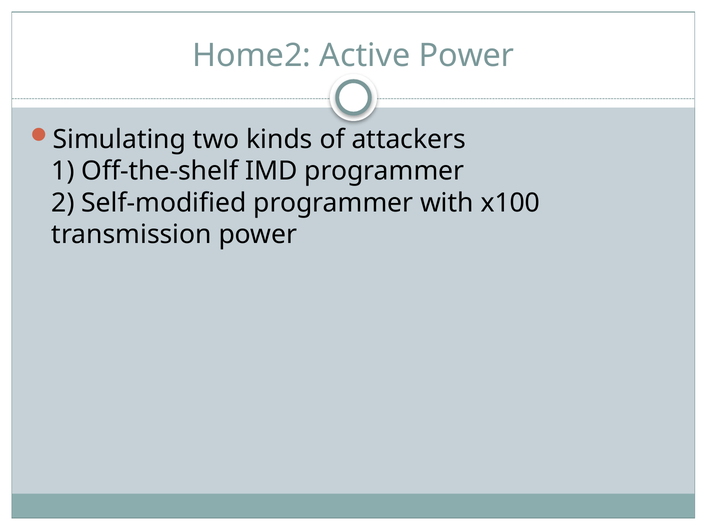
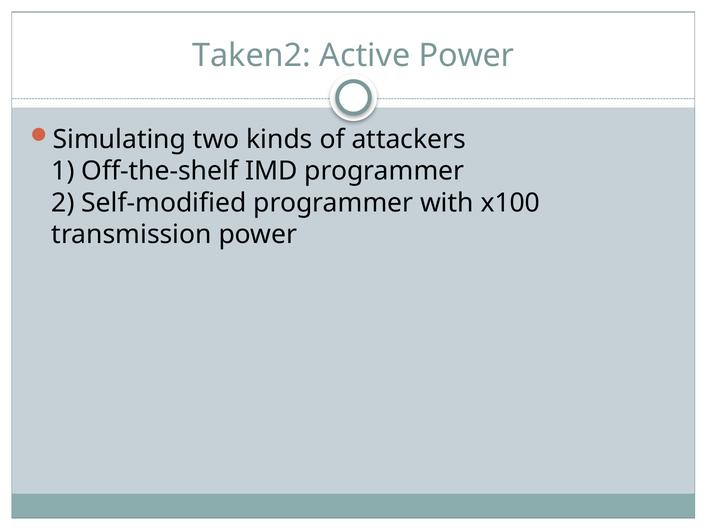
Home2: Home2 -> Taken2 (252, 56)
